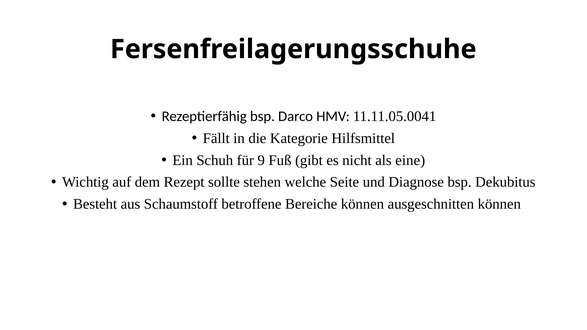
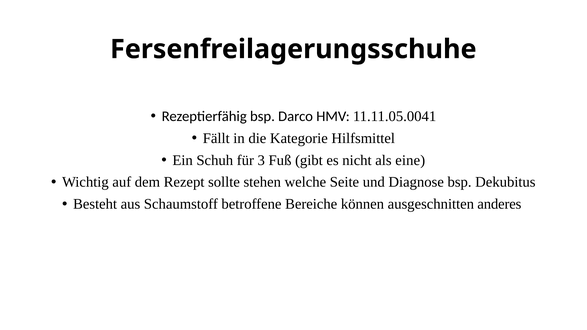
9: 9 -> 3 (261, 160)
ausgeschnitten können: können -> anderes (499, 204)
